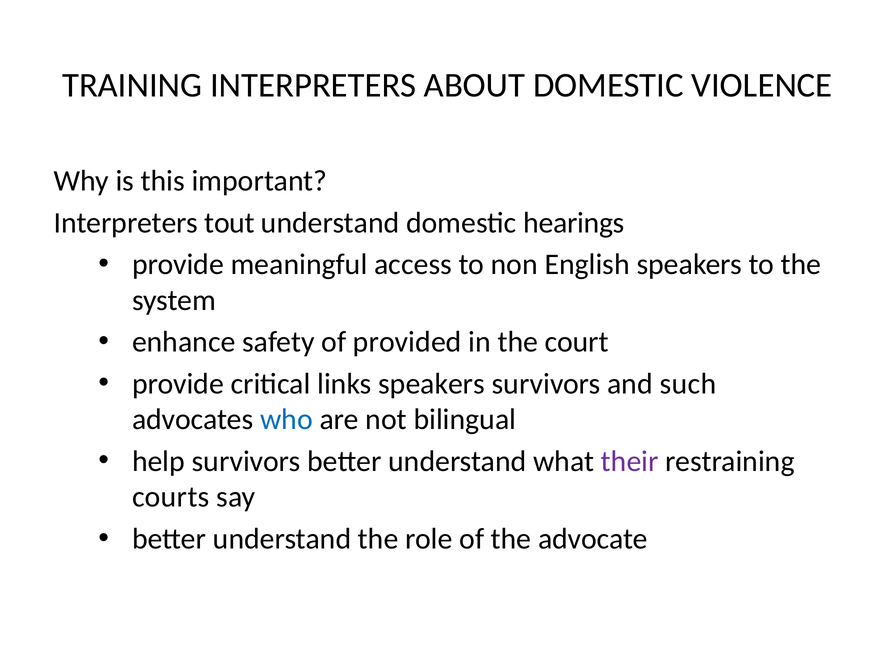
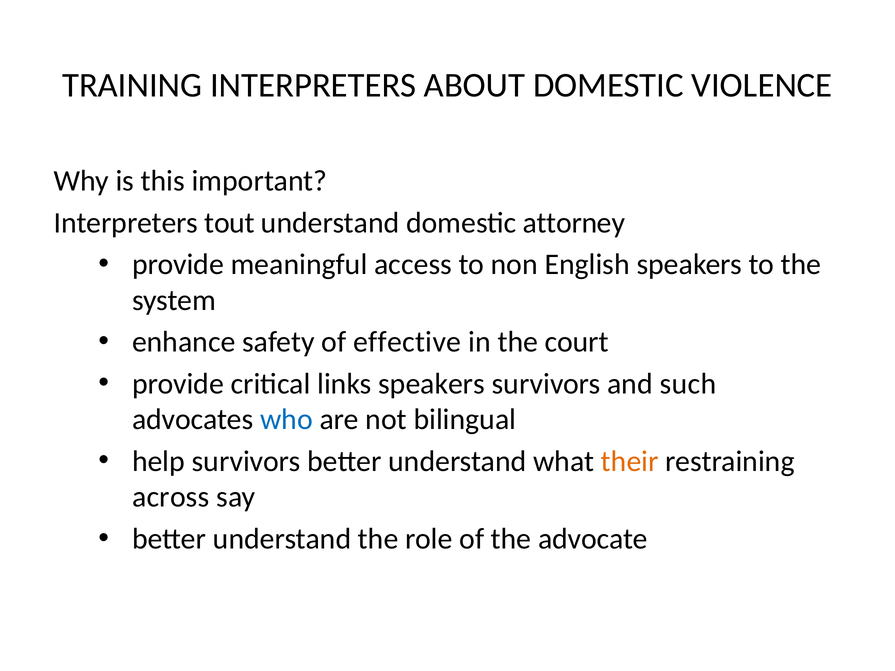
hearings: hearings -> attorney (574, 223)
provided: provided -> effective (407, 342)
their colour: purple -> orange (630, 461)
courts: courts -> across (171, 497)
